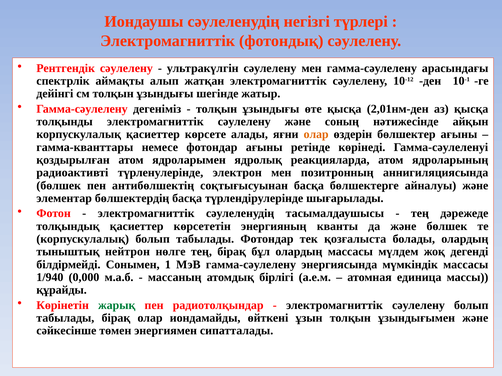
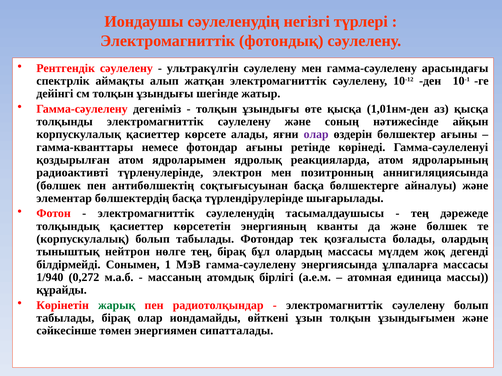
2,01нм-ден: 2,01нм-ден -> 1,01нм-ден (398, 109)
олар colour: orange -> purple (316, 135)
мүмкіндік: мүмкіндік -> ұлпаларға (410, 265)
0,000: 0,000 -> 0,272 (84, 278)
